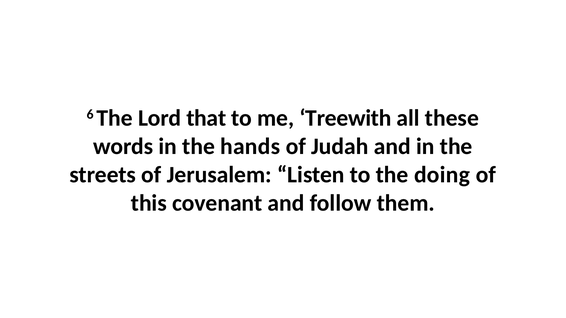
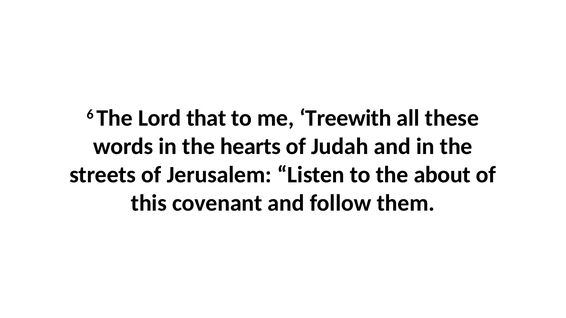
hands: hands -> hearts (250, 147)
doing: doing -> about (442, 175)
